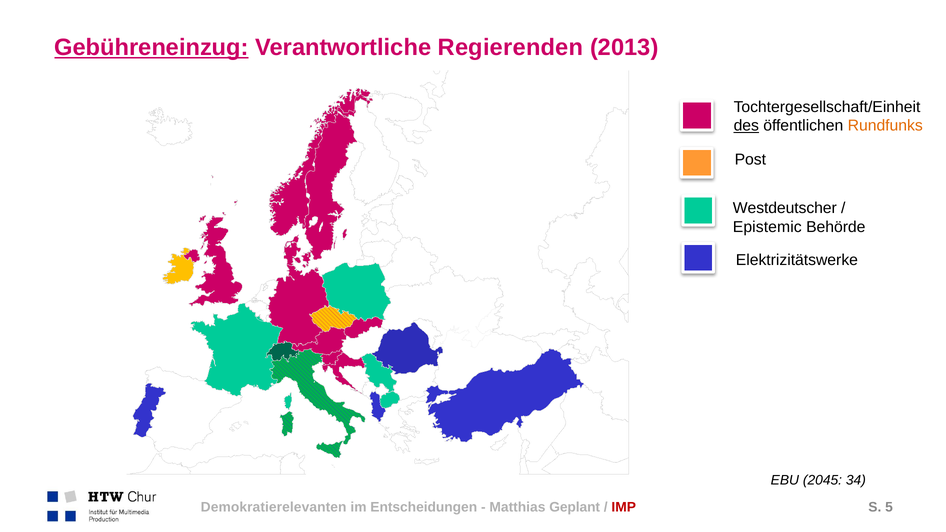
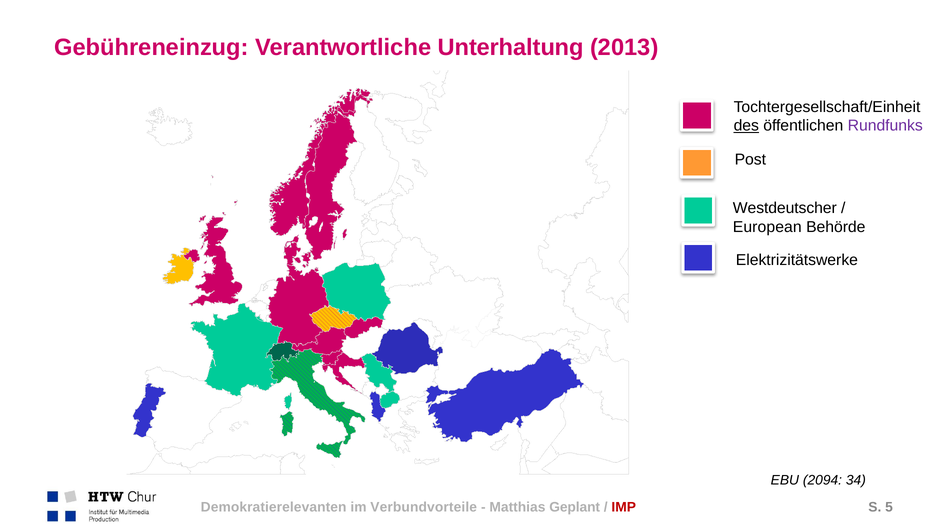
Gebühreneinzug underline: present -> none (152, 48)
Regierenden: Regierenden -> Unterhaltung (511, 48)
Rundfunks colour: orange -> purple (885, 126)
Epistemic: Epistemic -> European (767, 227)
2045: 2045 -> 2094 (822, 480)
Entscheidungen: Entscheidungen -> Verbundvorteile (424, 507)
